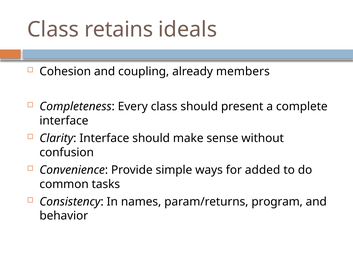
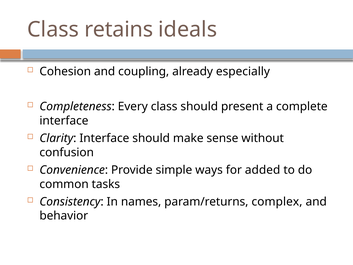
members: members -> especially (243, 71)
program: program -> complex (277, 202)
